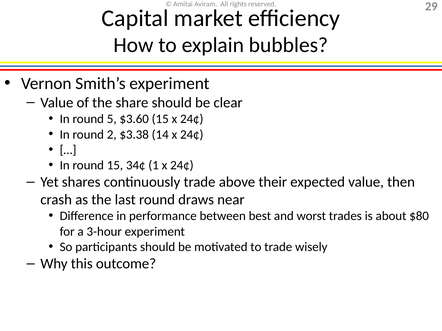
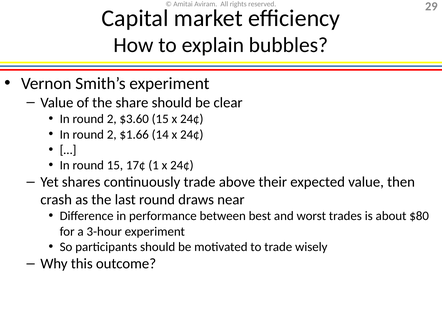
5: 5 -> 2 (112, 119)
$3.38: $3.38 -> $1.66 (134, 135)
34¢: 34¢ -> 17¢ (136, 166)
